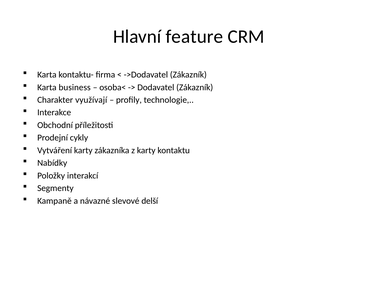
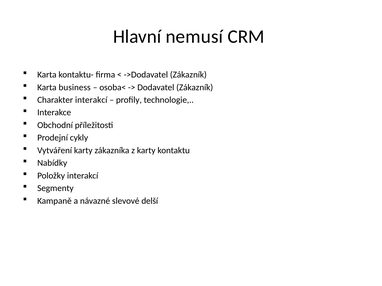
feature: feature -> nemusí (194, 37)
Charakter využívají: využívají -> interakcí (91, 100)
